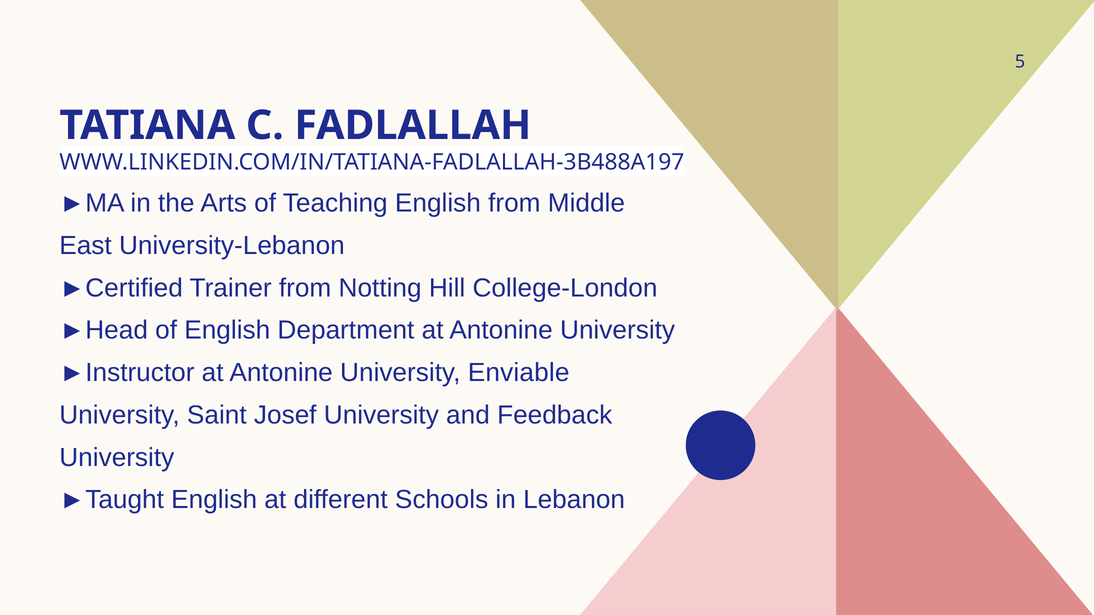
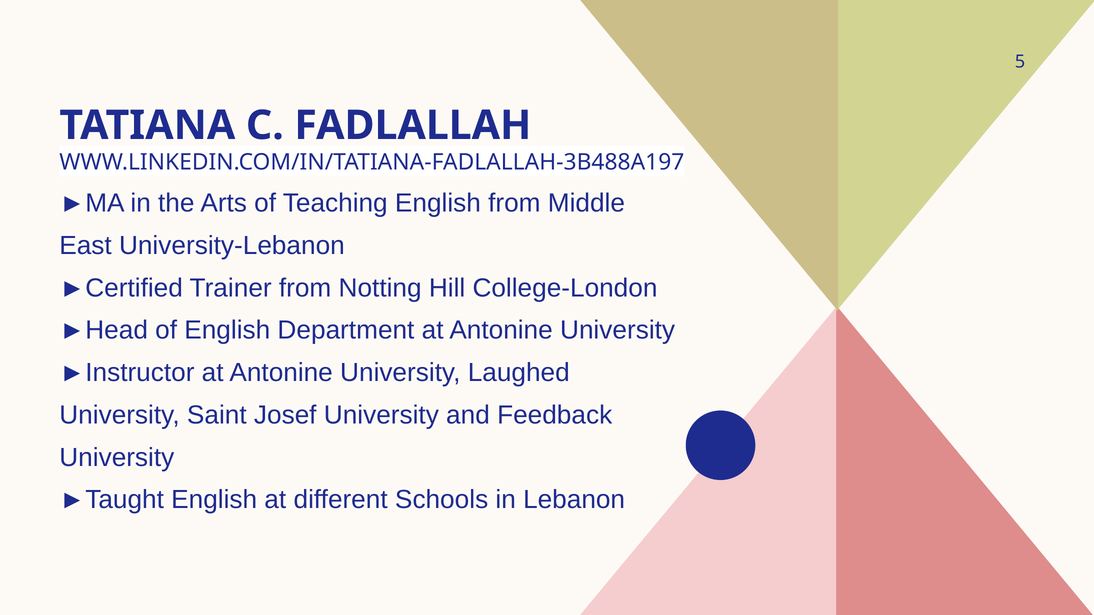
Enviable: Enviable -> Laughed (519, 373)
